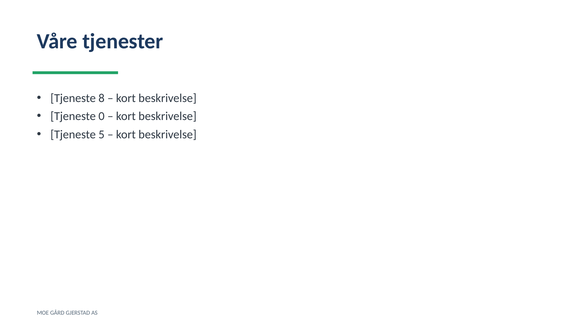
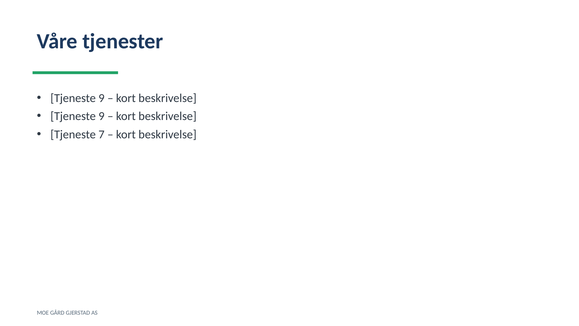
8: 8 -> 9 (102, 98)
0: 0 -> 9 (102, 116)
5: 5 -> 7 (102, 134)
